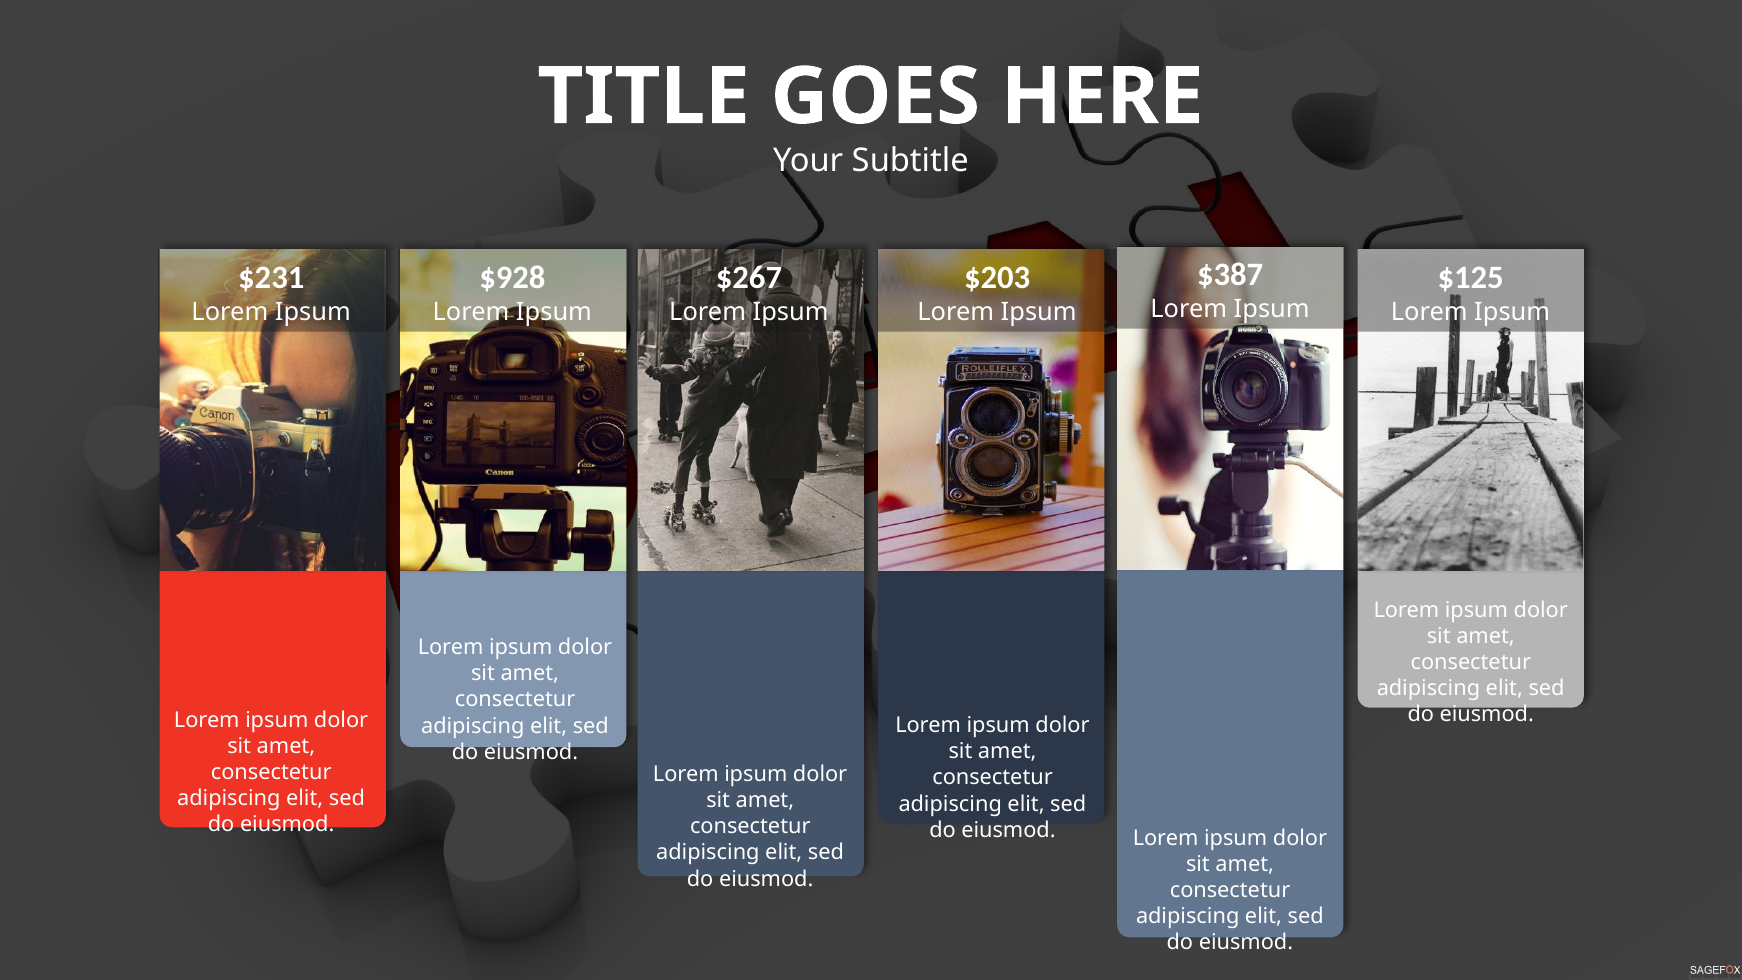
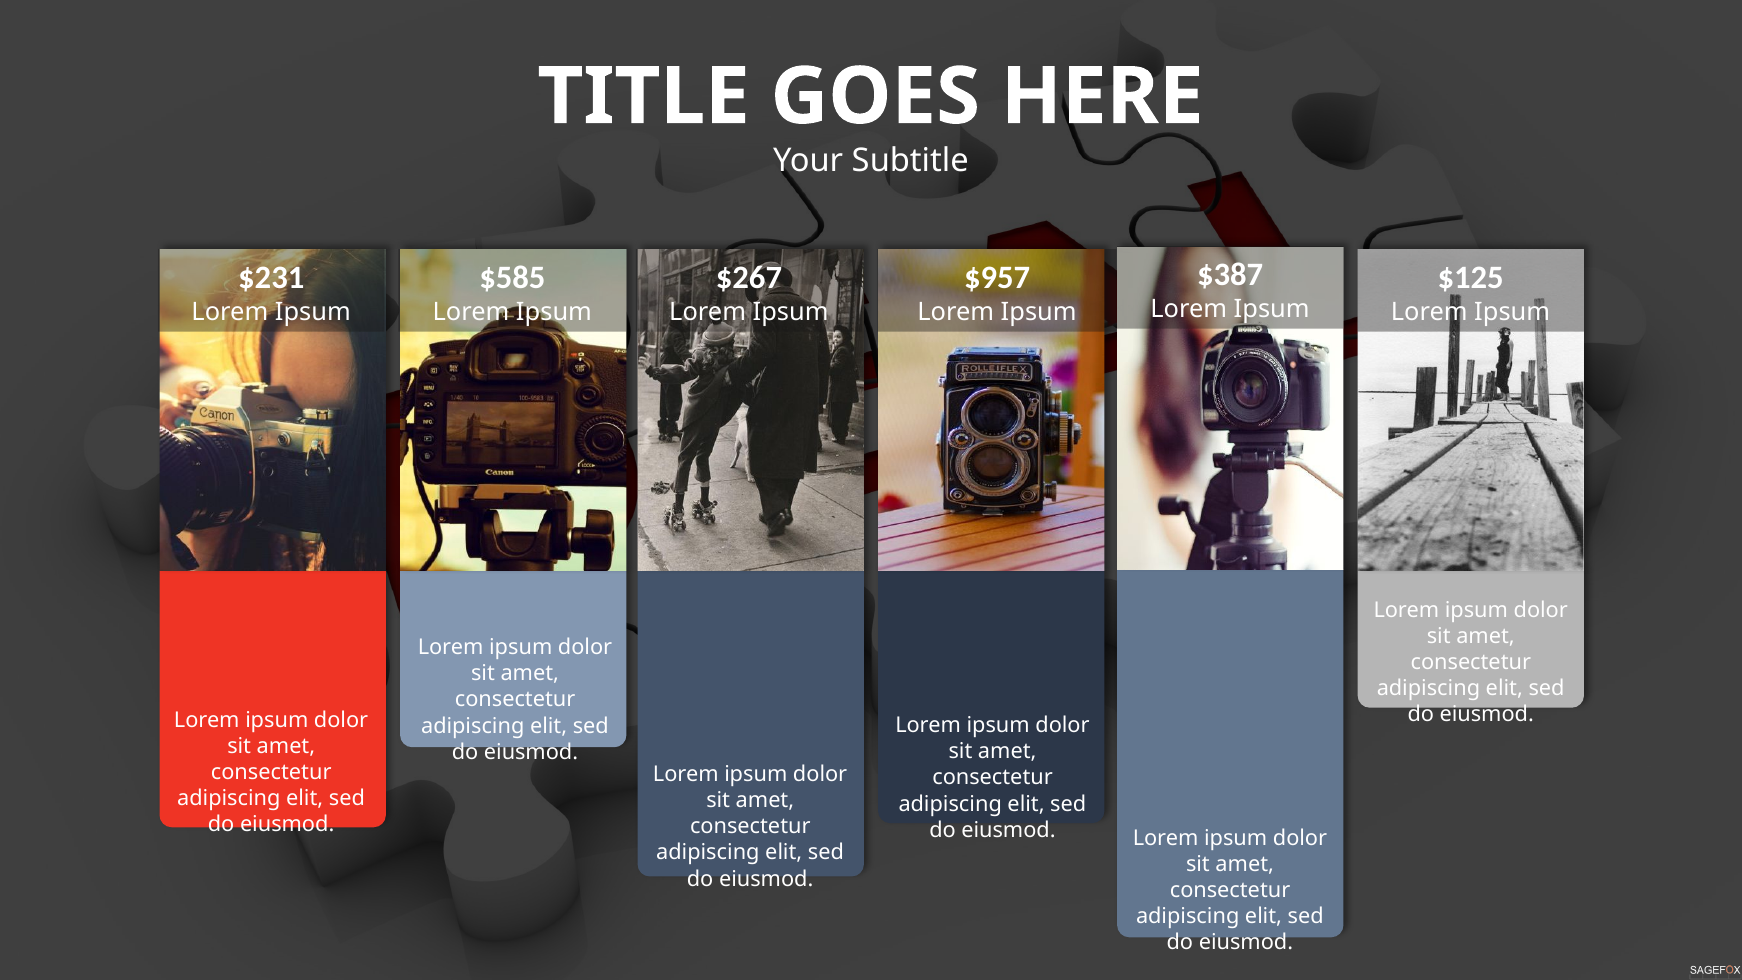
$928: $928 -> $585 (512, 277)
$203: $203 -> $957 (997, 277)
